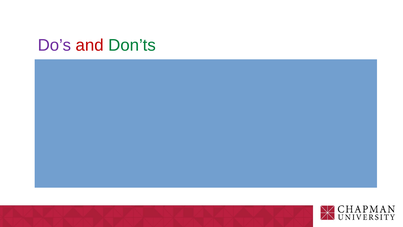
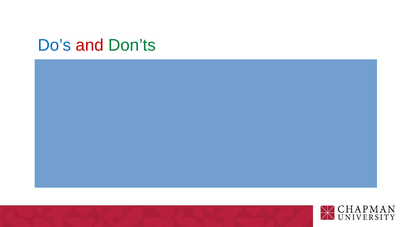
Do’s colour: purple -> blue (54, 45)
